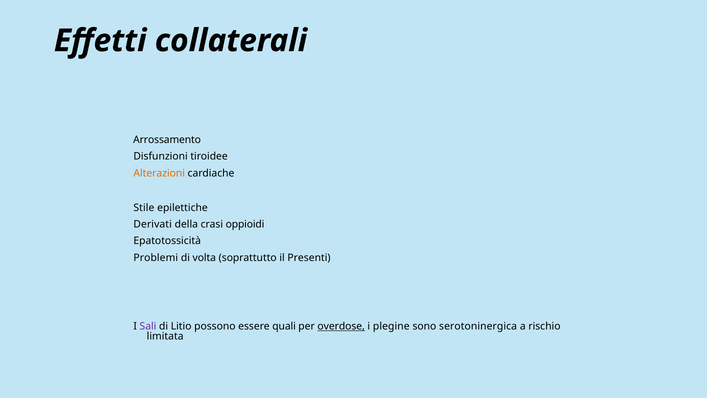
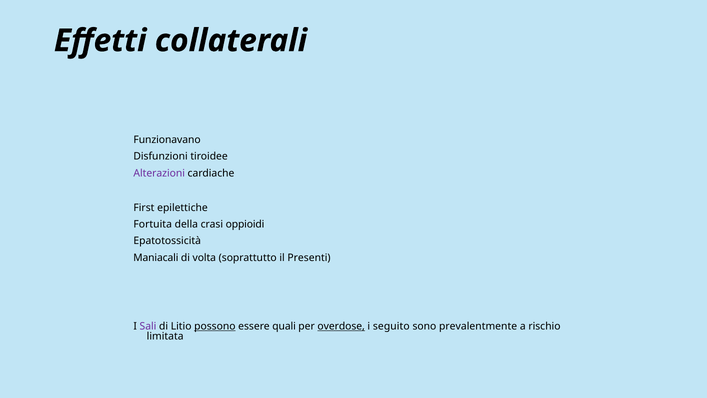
Arrossamento: Arrossamento -> Funzionavano (167, 140)
Alterazioni colour: orange -> purple (159, 173)
Stile: Stile -> First (144, 207)
Derivati: Derivati -> Fortuita (153, 224)
Problemi: Problemi -> Maniacali (156, 257)
possono underline: none -> present (215, 326)
plegine: plegine -> seguito (391, 326)
serotoninergica: serotoninergica -> prevalentmente (478, 326)
